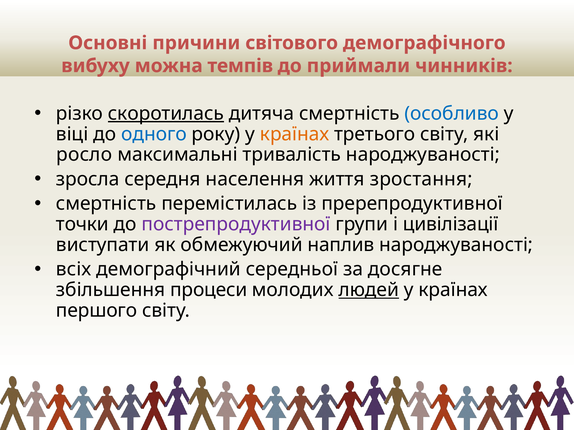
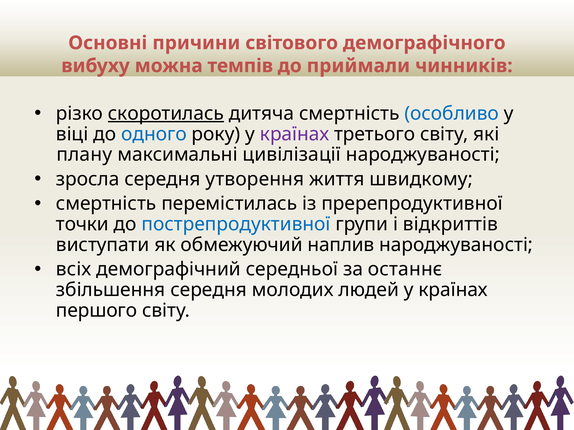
країнах colour: orange -> purple (295, 134)
росло: росло -> плану (84, 155)
тривалість: тривалість -> цивілізації (292, 155)
населення: населення -> утворення (255, 179)
зростання: зростання -> швидкому (421, 179)
пострепродуктивної colour: purple -> blue (236, 224)
цивілізації: цивілізації -> відкриттів (451, 224)
досягне: досягне -> останнє (405, 270)
збільшення процеси: процеси -> середня (209, 290)
людей underline: present -> none (369, 290)
